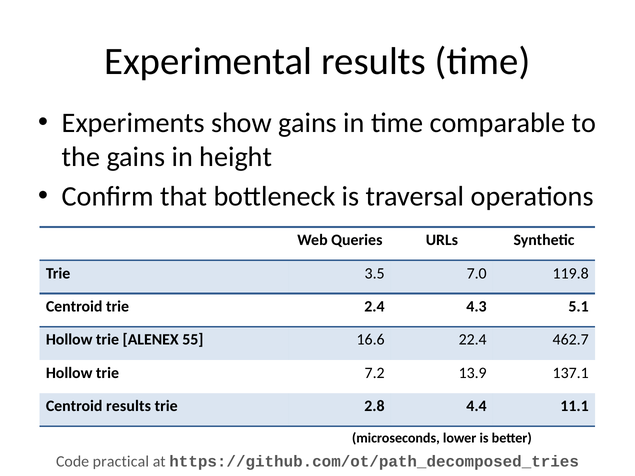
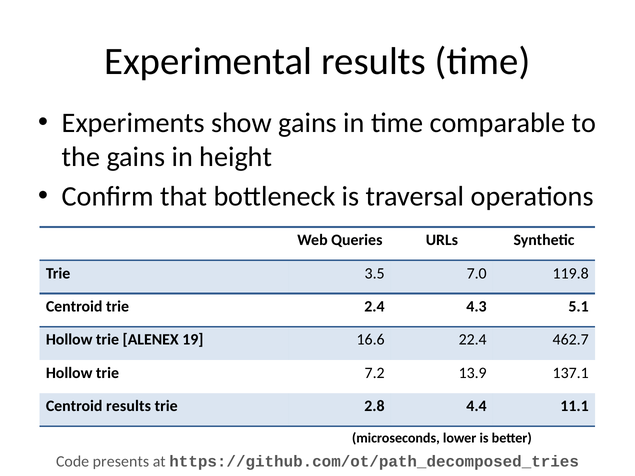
55: 55 -> 19 (193, 340)
practical: practical -> presents (121, 462)
